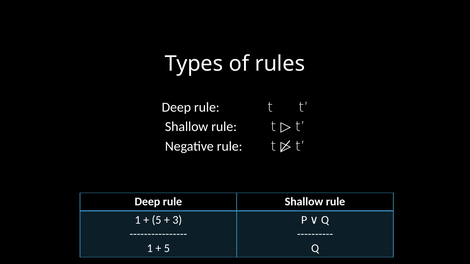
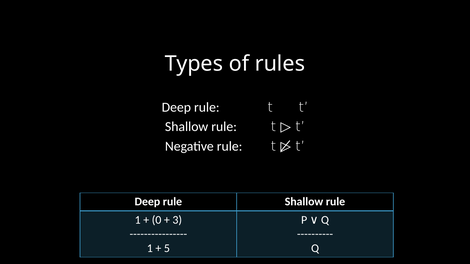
5: 5 -> 0 (157, 220)
